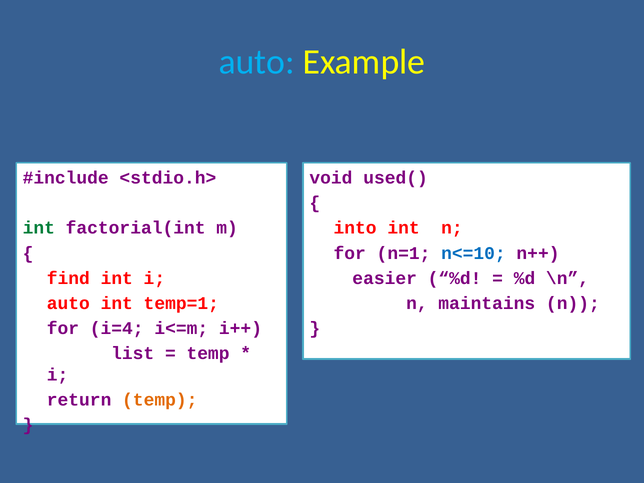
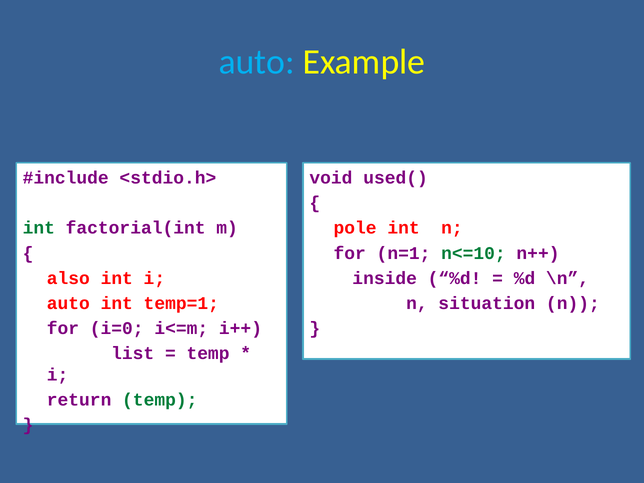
into: into -> pole (355, 228)
n<=10 colour: blue -> green (473, 253)
find: find -> also (68, 278)
easier: easier -> inside (385, 278)
maintains: maintains -> situation (487, 303)
i=4: i=4 -> i=0 (117, 328)
temp colour: orange -> green (160, 400)
